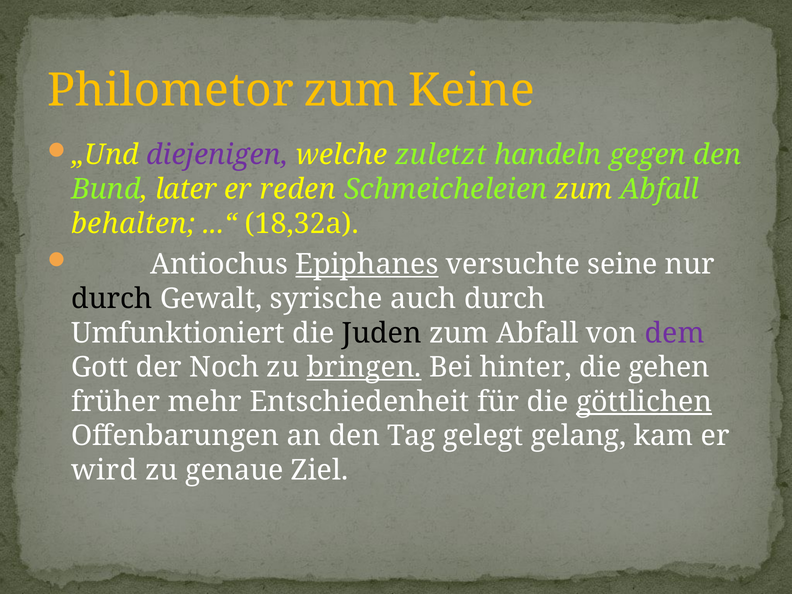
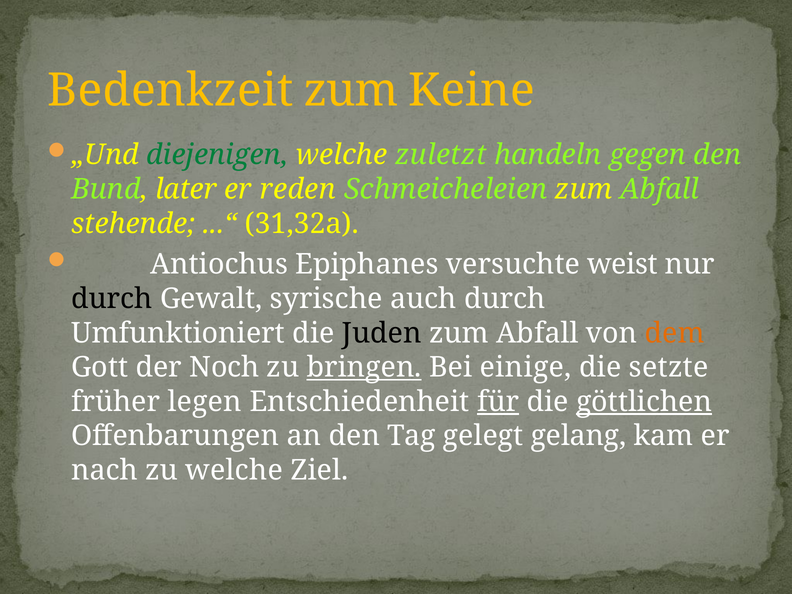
Philometor: Philometor -> Bedenkzeit (171, 90)
diejenigen colour: purple -> green (217, 155)
behalten: behalten -> stehende (133, 224)
18,32a: 18,32a -> 31,32a (302, 224)
Epiphanes underline: present -> none (367, 265)
seine: seine -> weist (622, 265)
dem colour: purple -> orange (675, 333)
hinter: hinter -> einige (526, 367)
gehen: gehen -> setzte (669, 367)
mehr: mehr -> legen (205, 402)
für underline: none -> present (498, 402)
wird: wird -> nach (104, 470)
zu genaue: genaue -> welche (234, 470)
